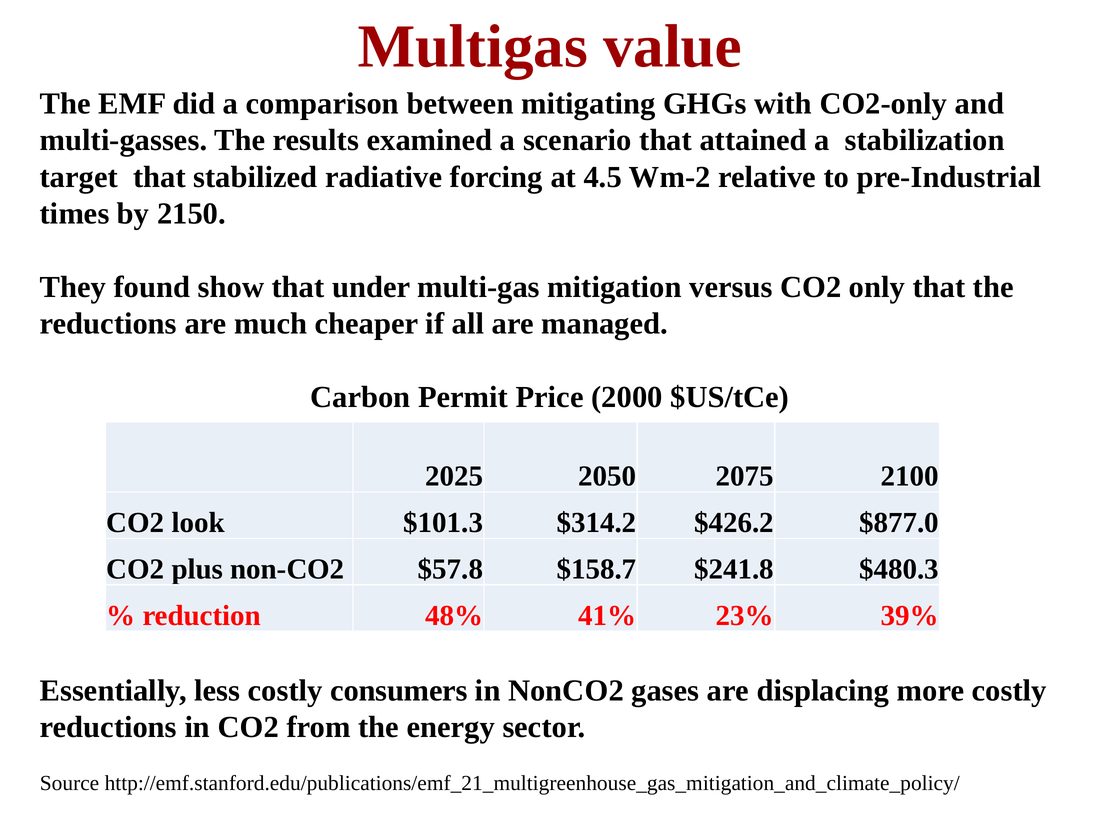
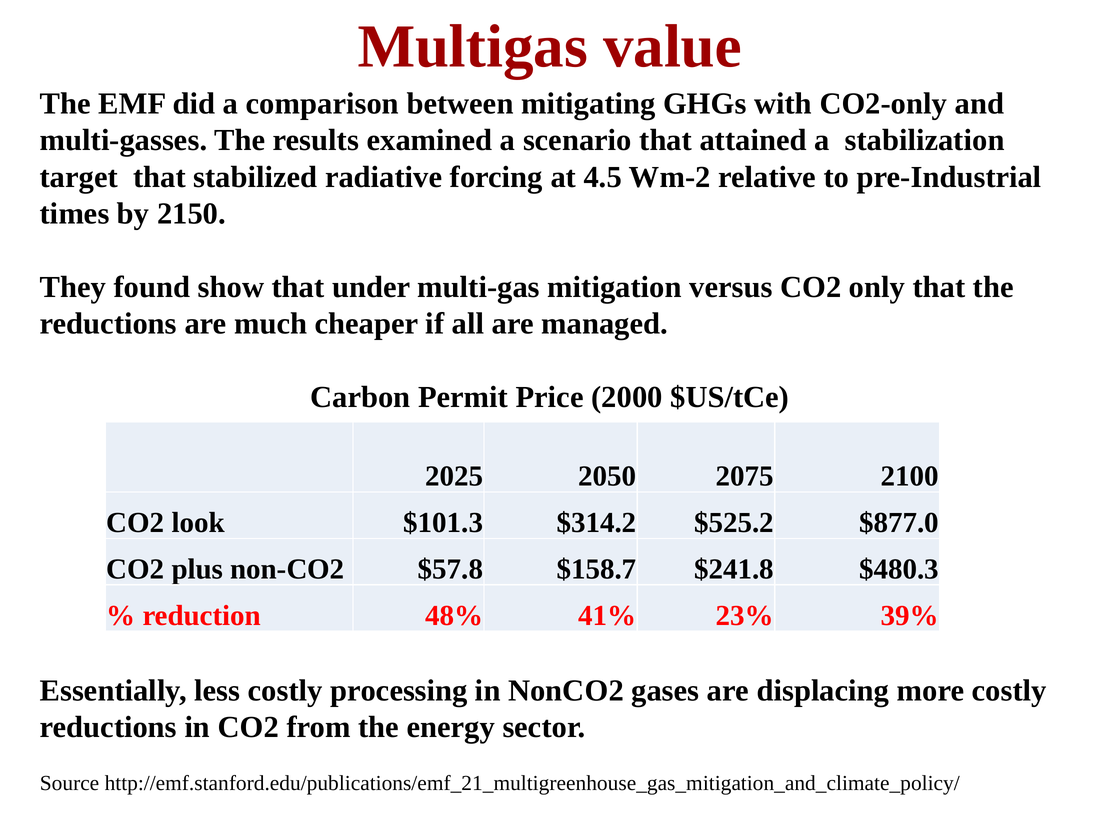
$426.2: $426.2 -> $525.2 (734, 523)
consumers: consumers -> processing (399, 690)
